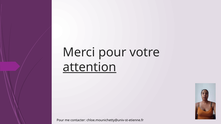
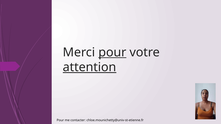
pour underline: none -> present (112, 52)
